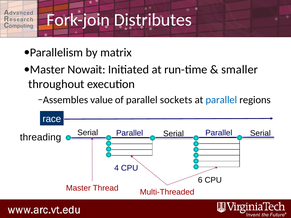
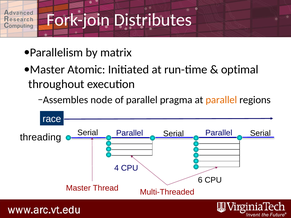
Nowait: Nowait -> Atomic (86, 70)
smaller: smaller -> optimal (240, 70)
value: value -> node (101, 100)
sockets: sockets -> pragma (176, 100)
parallel colour: blue -> orange (221, 100)
